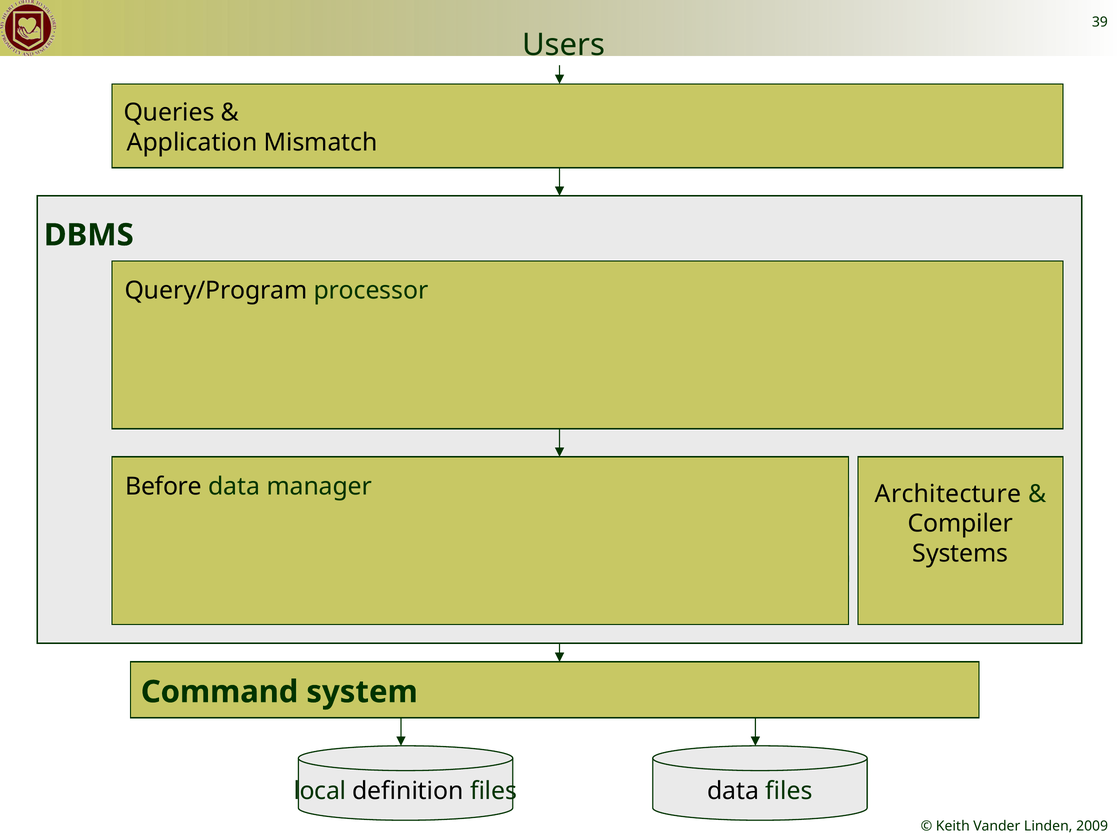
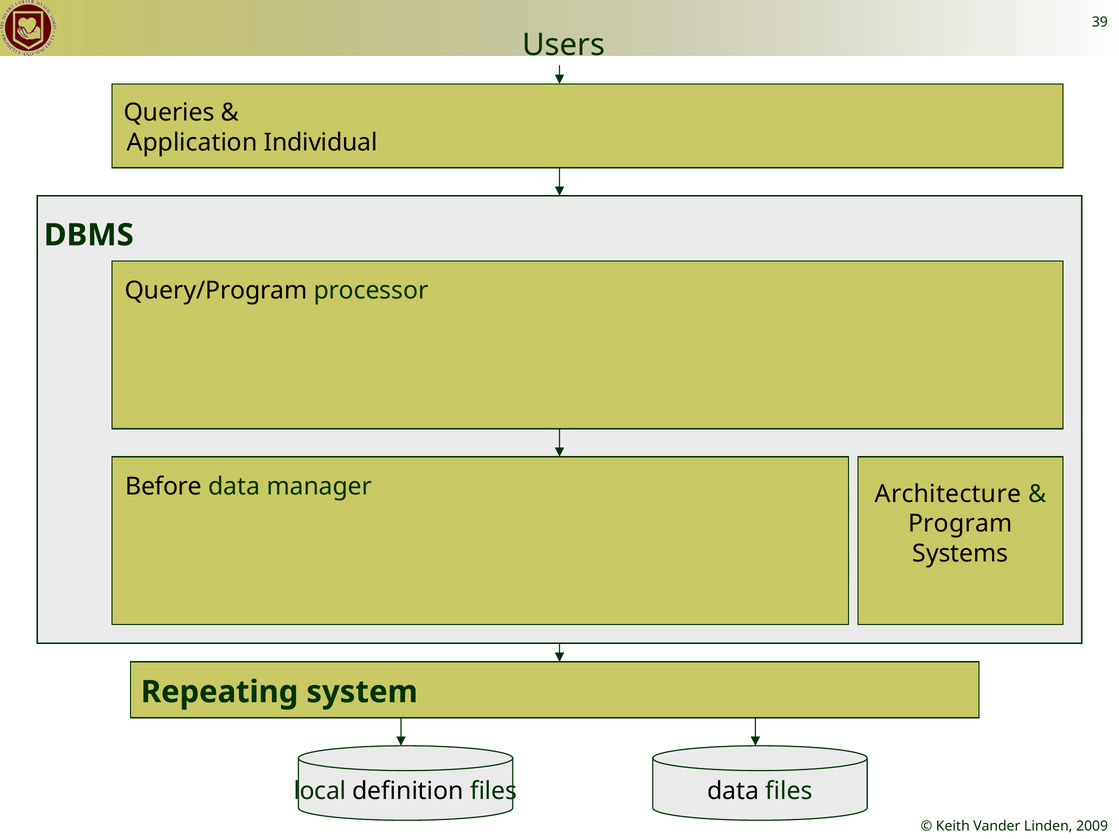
Mismatch: Mismatch -> Individual (321, 143)
Compiler: Compiler -> Program (960, 524)
Command: Command -> Repeating (220, 692)
